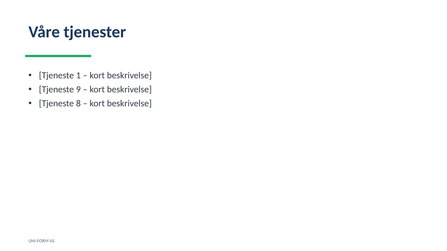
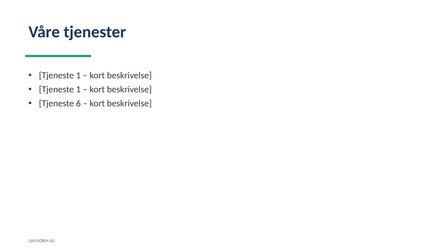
9: 9 -> 1 (78, 90)
8: 8 -> 6 (78, 104)
